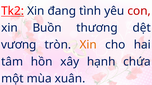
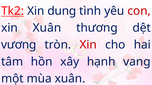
đang: đang -> dung (62, 11)
xin Buồn: Buồn -> Xuân (47, 28)
Xin colour: orange -> red (88, 45)
chứa: chứa -> vang (137, 62)
